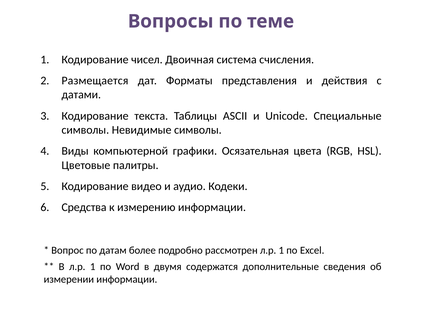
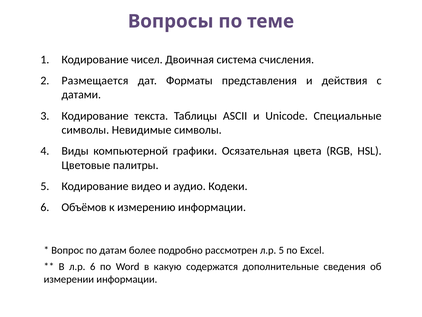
Средства: Средства -> Объёмов (84, 207)
рассмотрен л.р 1: 1 -> 5 (281, 250)
В л.р 1: 1 -> 6 (93, 266)
двумя: двумя -> какую (168, 266)
